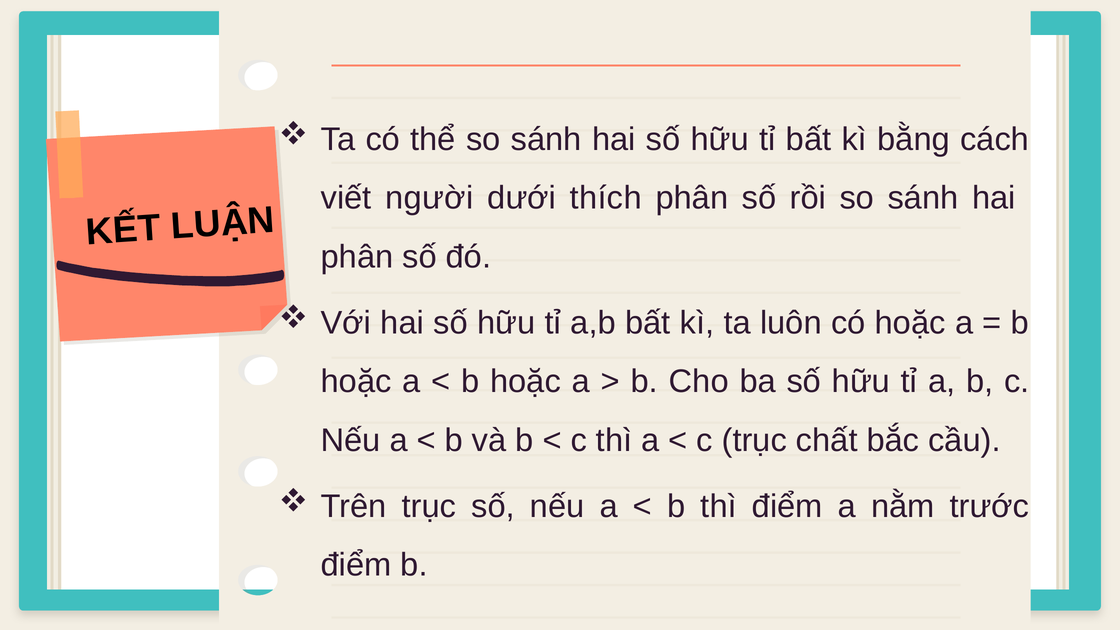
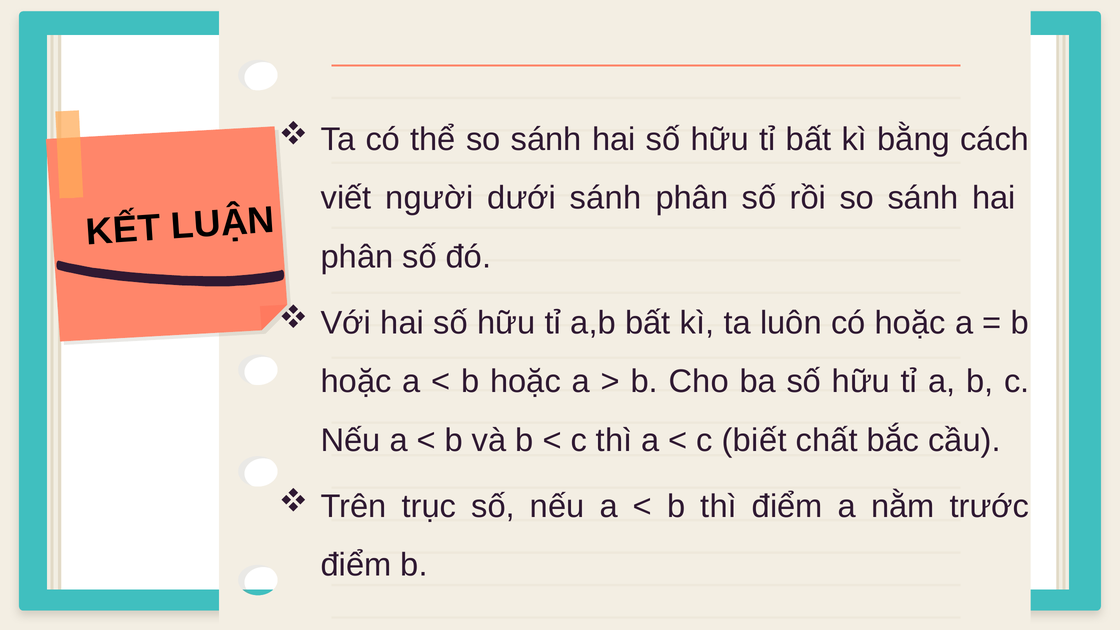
dưới thích: thích -> sánh (606, 198)
c trục: trục -> biết (754, 440)
